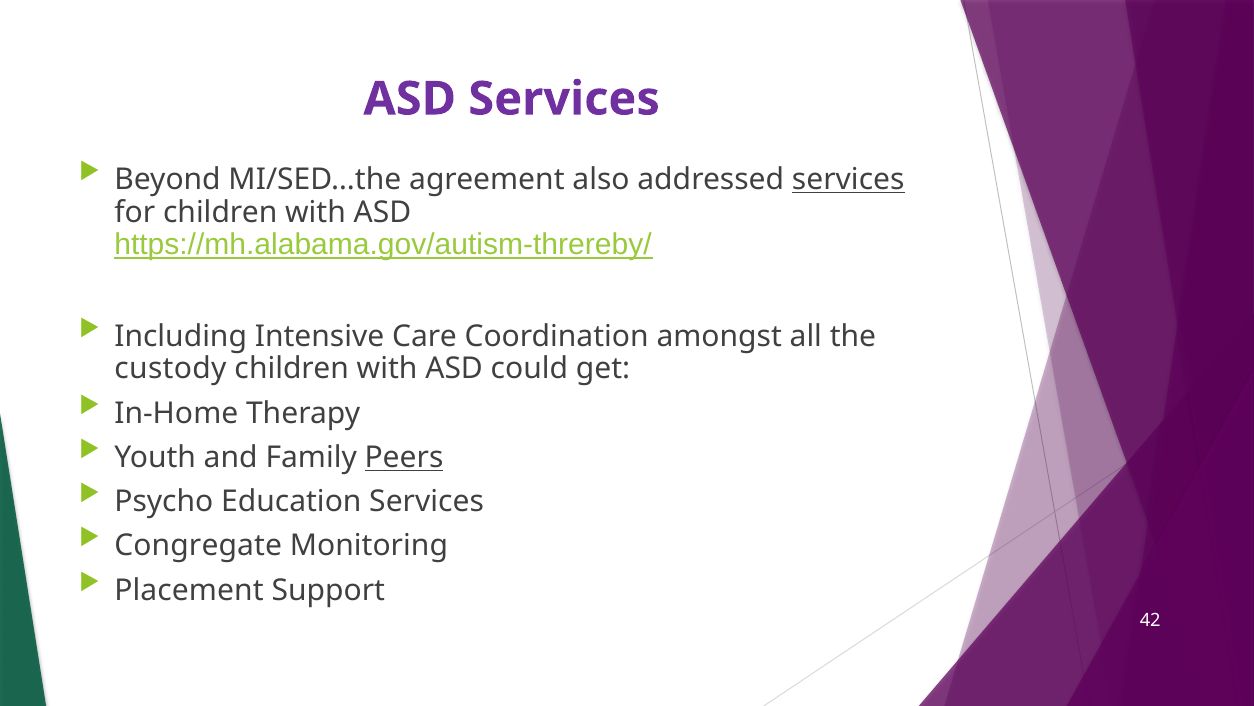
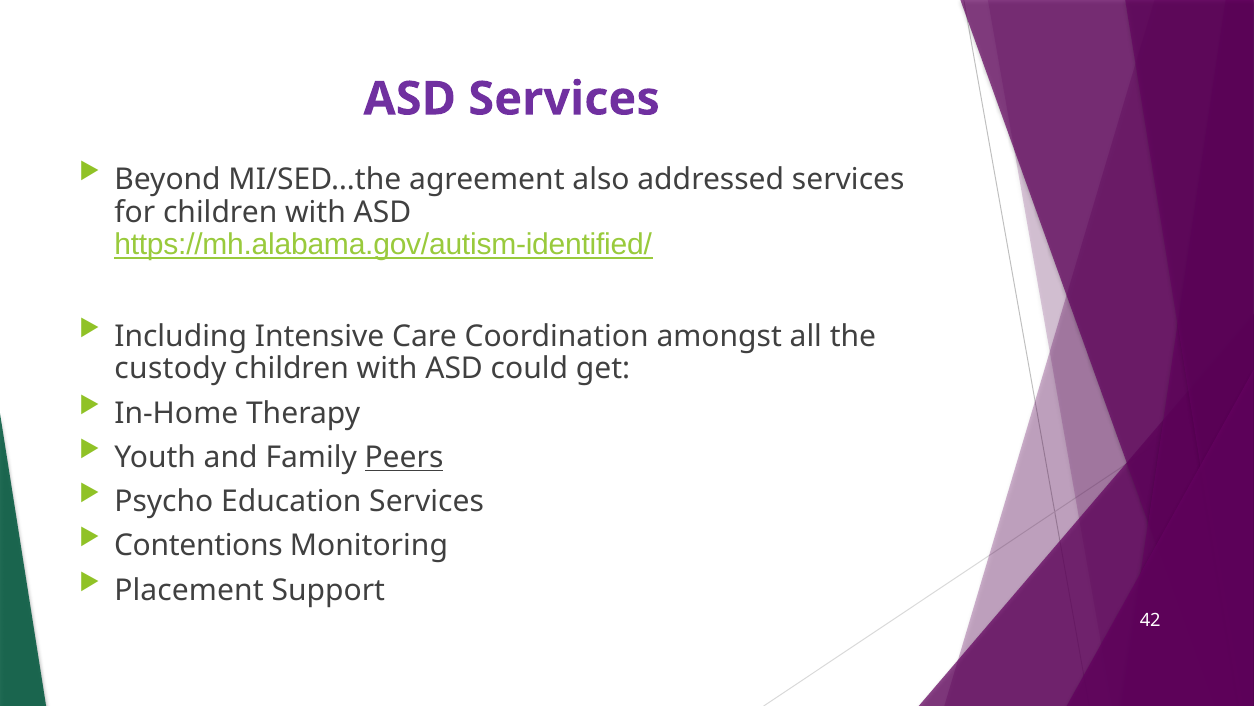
services underline: present -> none (848, 179)
https://mh.alabama.gov/autism-threreby/: https://mh.alabama.gov/autism-threreby/ -> https://mh.alabama.gov/autism-identified/ (383, 244)
Congregate: Congregate -> Contentions (198, 545)
